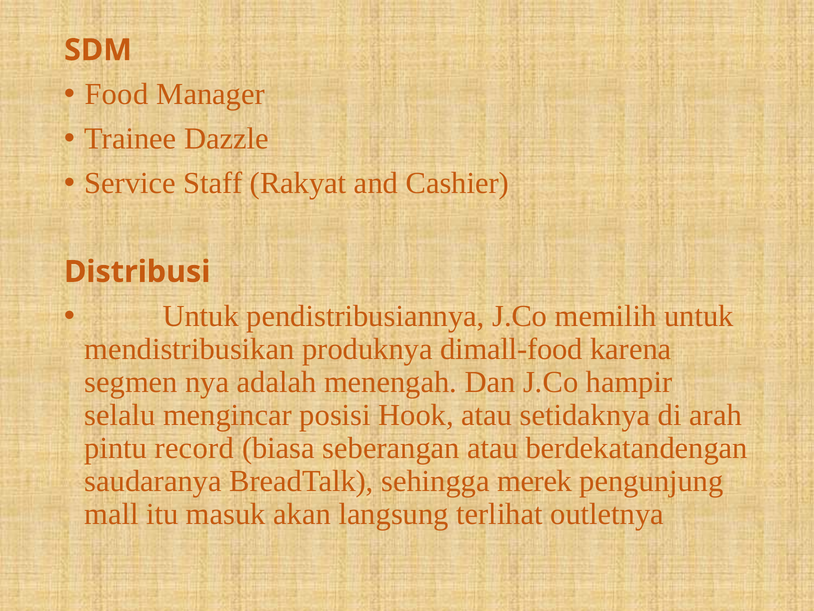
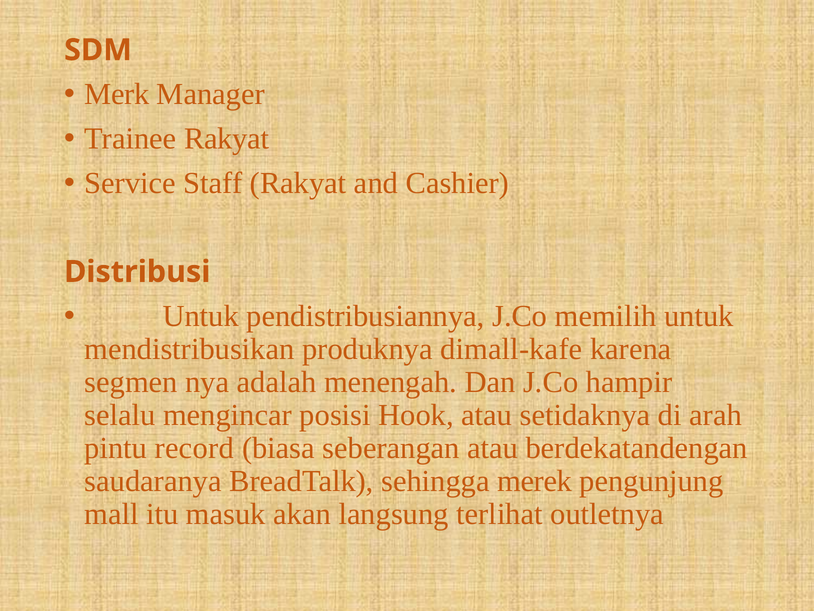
Food: Food -> Merk (117, 94)
Trainee Dazzle: Dazzle -> Rakyat (227, 139)
dimall-food: dimall-food -> dimall-kafe (511, 349)
